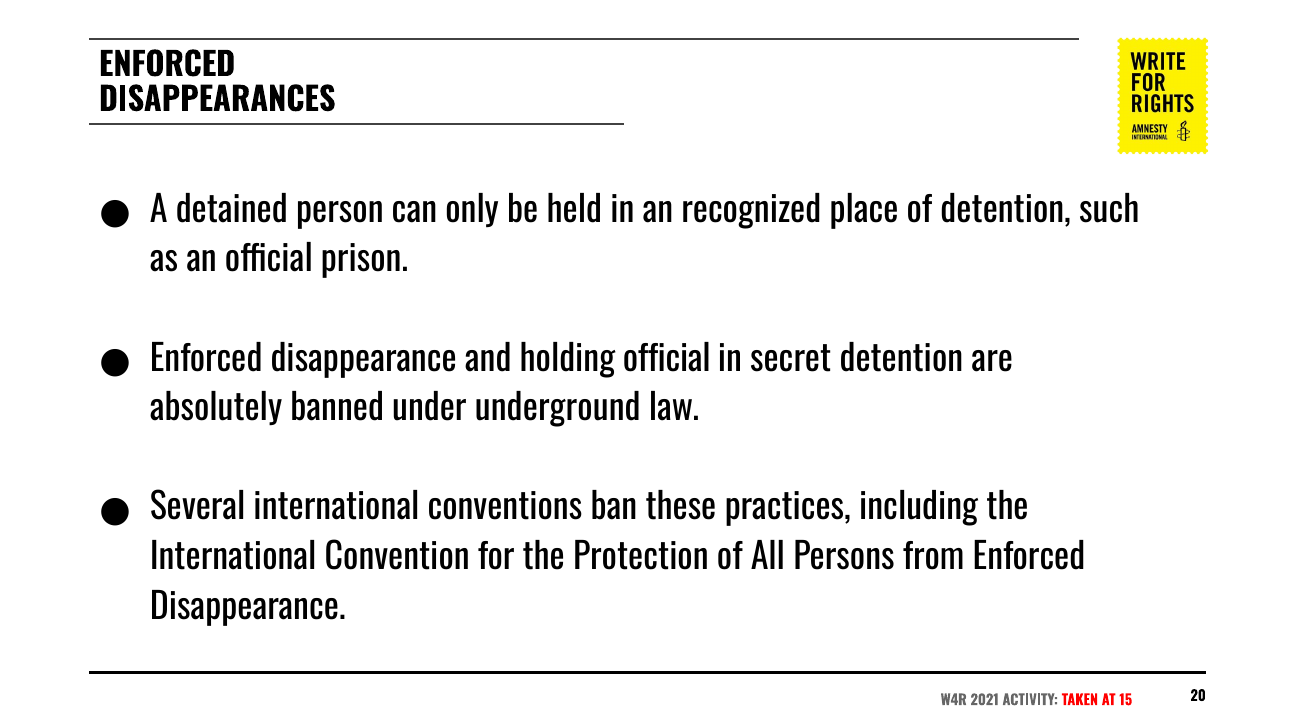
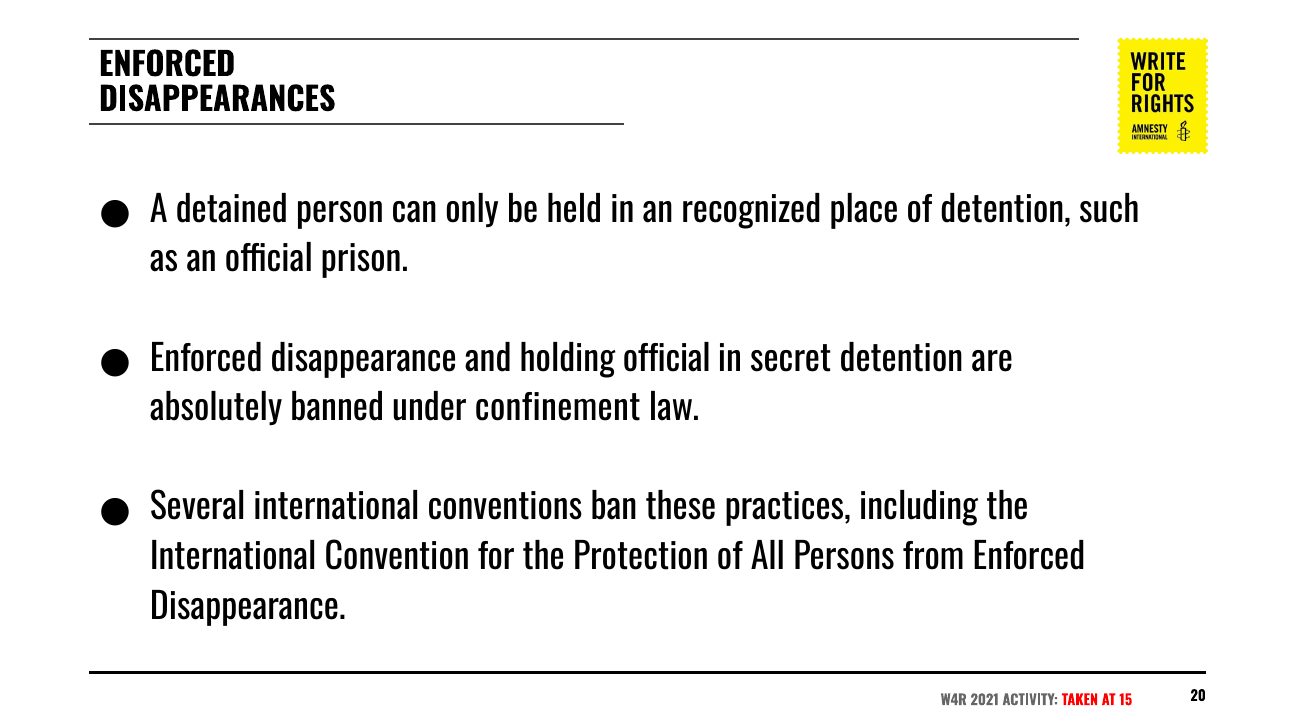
underground: underground -> confinement (558, 409)
